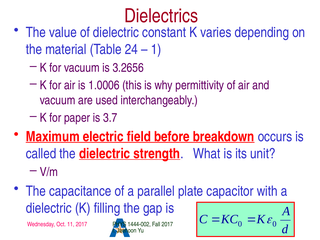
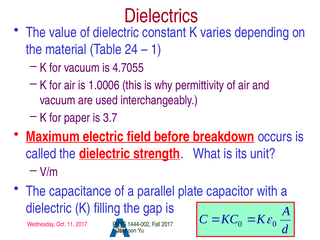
3.2656: 3.2656 -> 4.7055 (128, 68)
